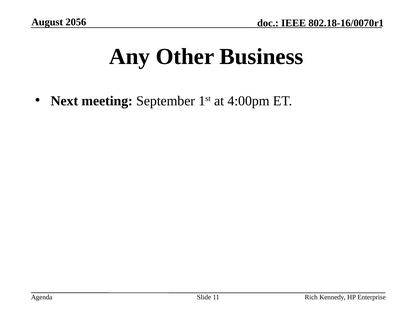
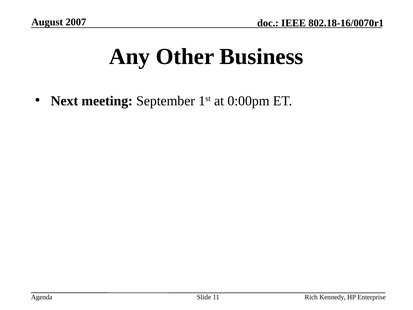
2056: 2056 -> 2007 (76, 22)
4:00pm: 4:00pm -> 0:00pm (248, 101)
